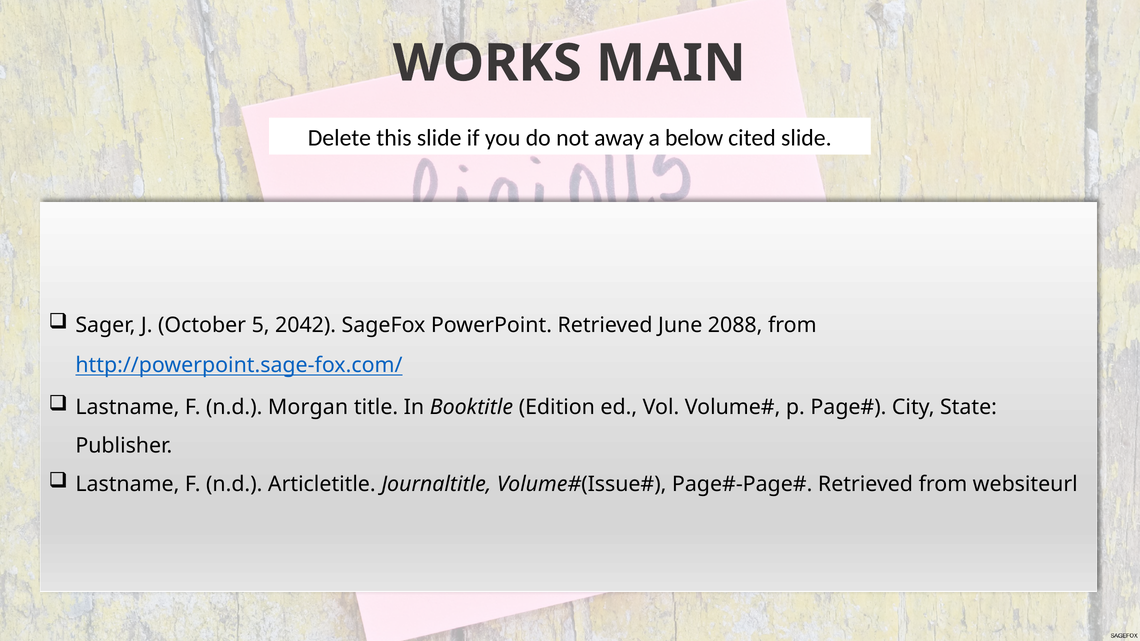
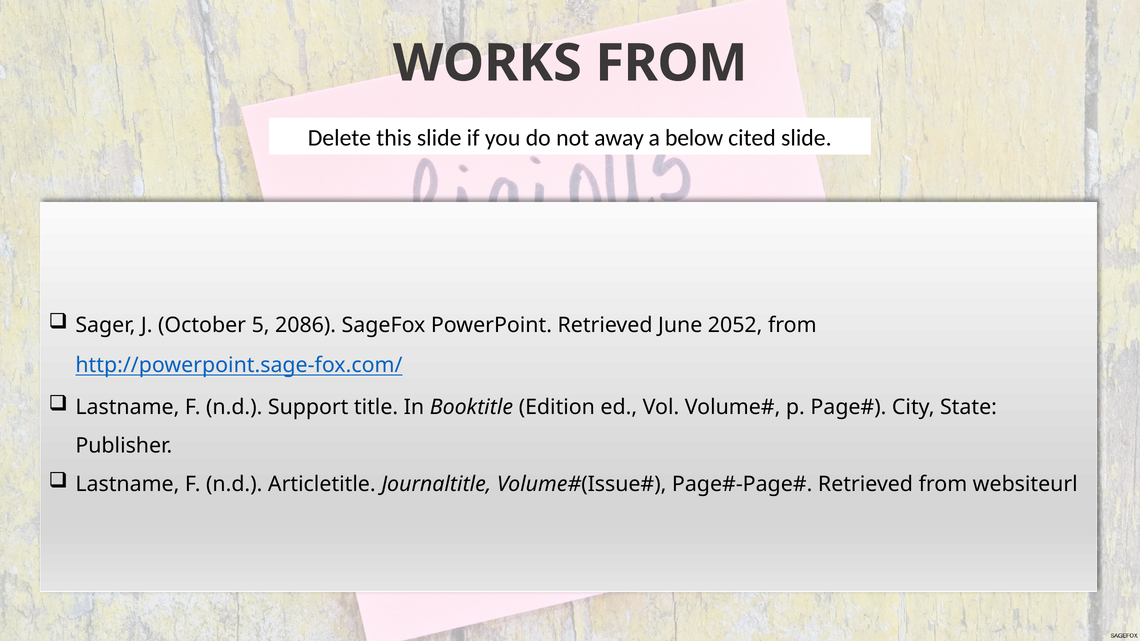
WORKS MAIN: MAIN -> FROM (671, 63)
2042: 2042 -> 2086 (306, 325)
2088: 2088 -> 2052 (735, 325)
Morgan: Morgan -> Support (308, 407)
